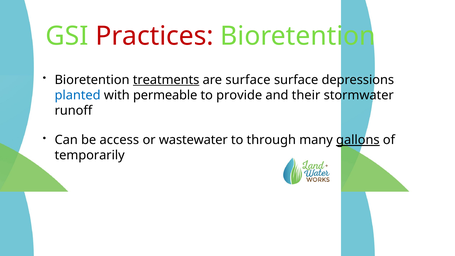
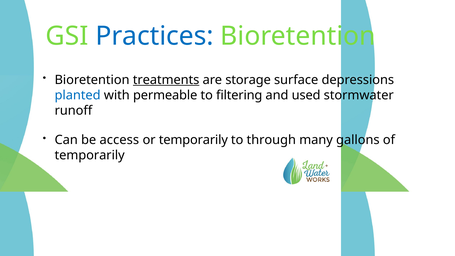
Practices colour: red -> blue (154, 36)
are surface: surface -> storage (248, 80)
provide: provide -> filtering (239, 95)
their: their -> used (306, 95)
or wastewater: wastewater -> temporarily (193, 140)
gallons underline: present -> none (358, 140)
